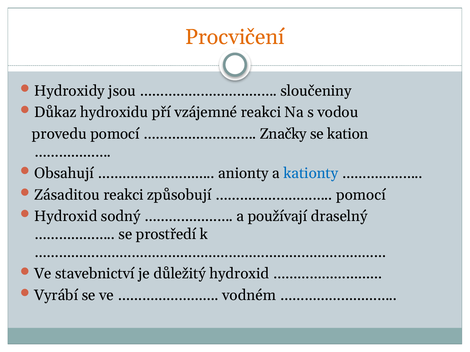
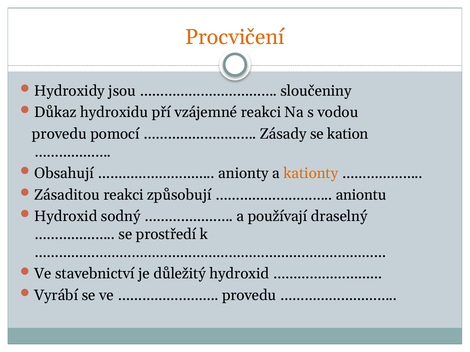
Značky: Značky -> Zásady (283, 134)
kationty colour: blue -> orange (311, 173)
pomocí: pomocí -> aniontu (361, 195)
vodném: vodném -> provedu (249, 296)
